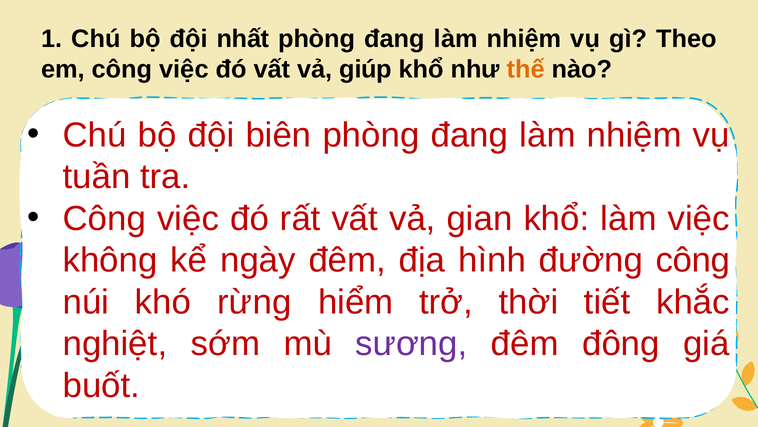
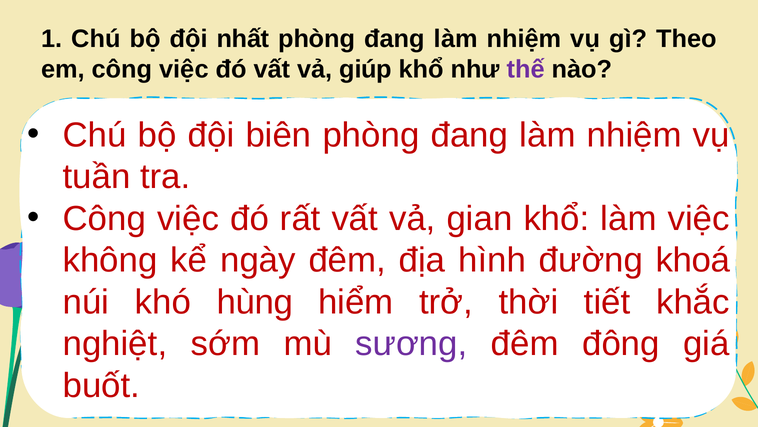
thế colour: orange -> purple (526, 69)
đường công: công -> khoá (693, 261)
rừng: rừng -> hùng (255, 302)
